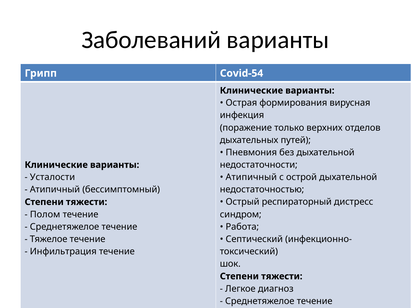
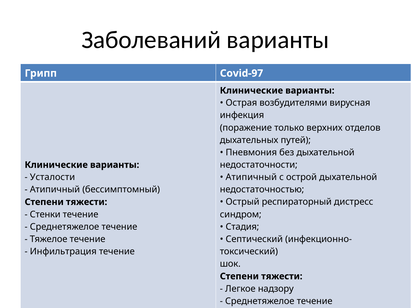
Covid-54: Covid-54 -> Covid-97 (242, 73)
формирования: формирования -> возбудителями (293, 103)
Полом: Полом -> Стенки (45, 215)
Работа: Работа -> Стадия (242, 227)
диагноз: диагноз -> надзору (276, 289)
